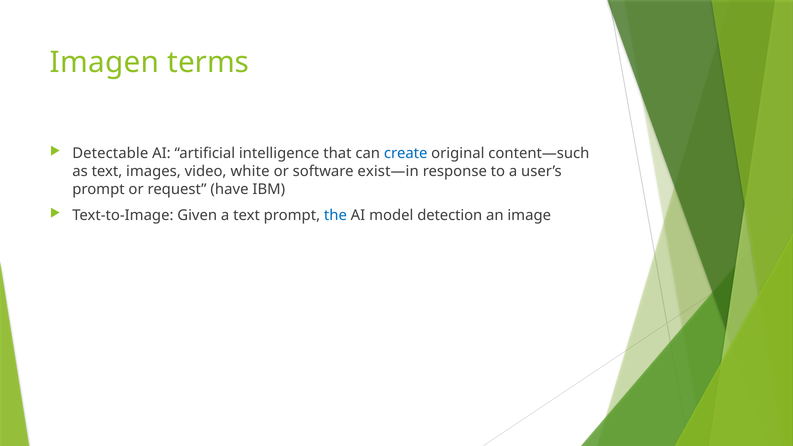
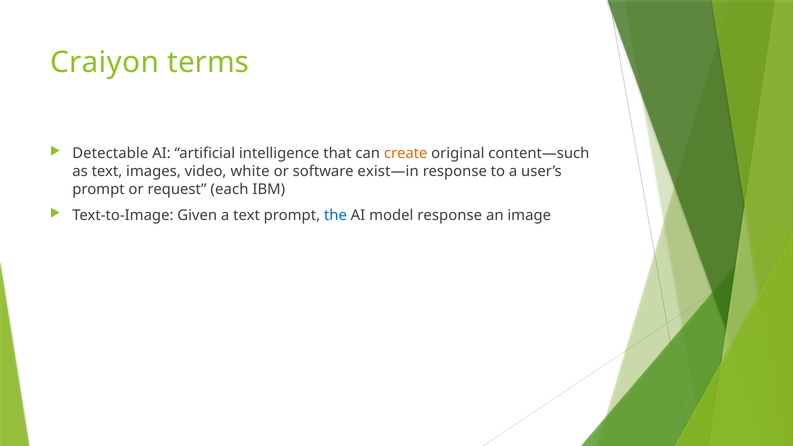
Imagen: Imagen -> Craiyon (105, 63)
create colour: blue -> orange (406, 153)
have: have -> each (229, 189)
model detection: detection -> response (450, 215)
